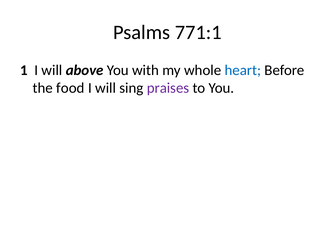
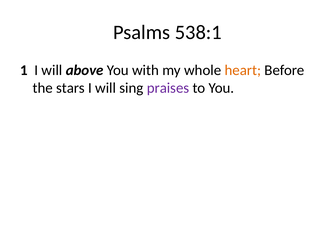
771:1: 771:1 -> 538:1 (198, 32)
heart colour: blue -> orange (243, 70)
food: food -> stars (70, 88)
